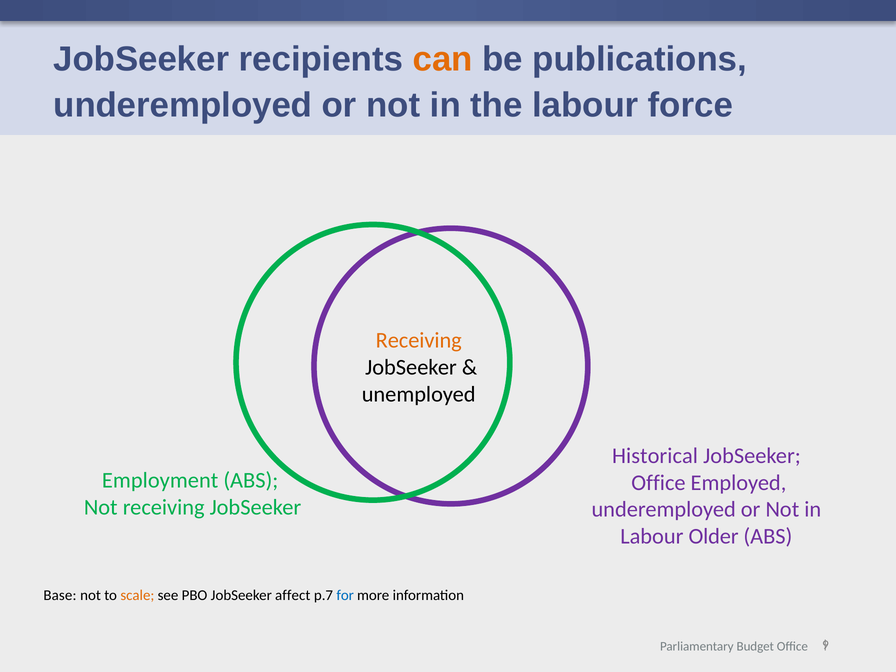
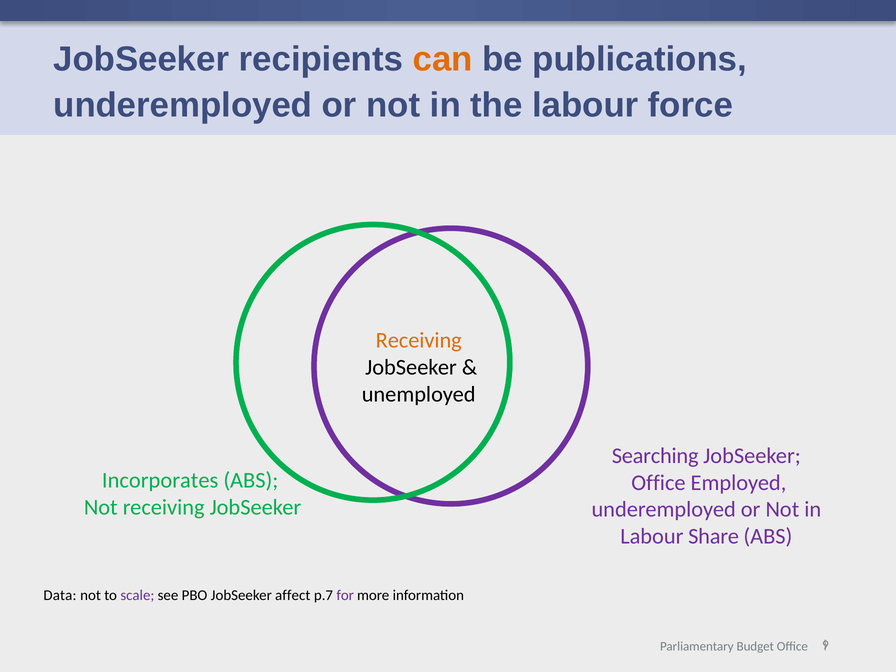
Historical: Historical -> Searching (655, 456)
Employment: Employment -> Incorporates (160, 480)
Older: Older -> Share (714, 536)
Base: Base -> Data (60, 595)
scale colour: orange -> purple (137, 595)
for colour: blue -> purple (345, 595)
